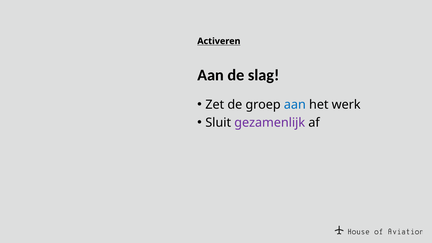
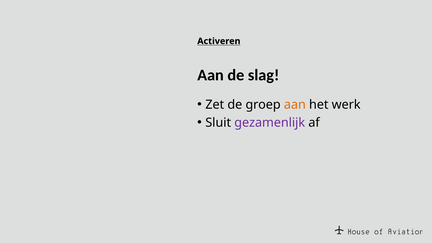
aan colour: blue -> orange (295, 105)
